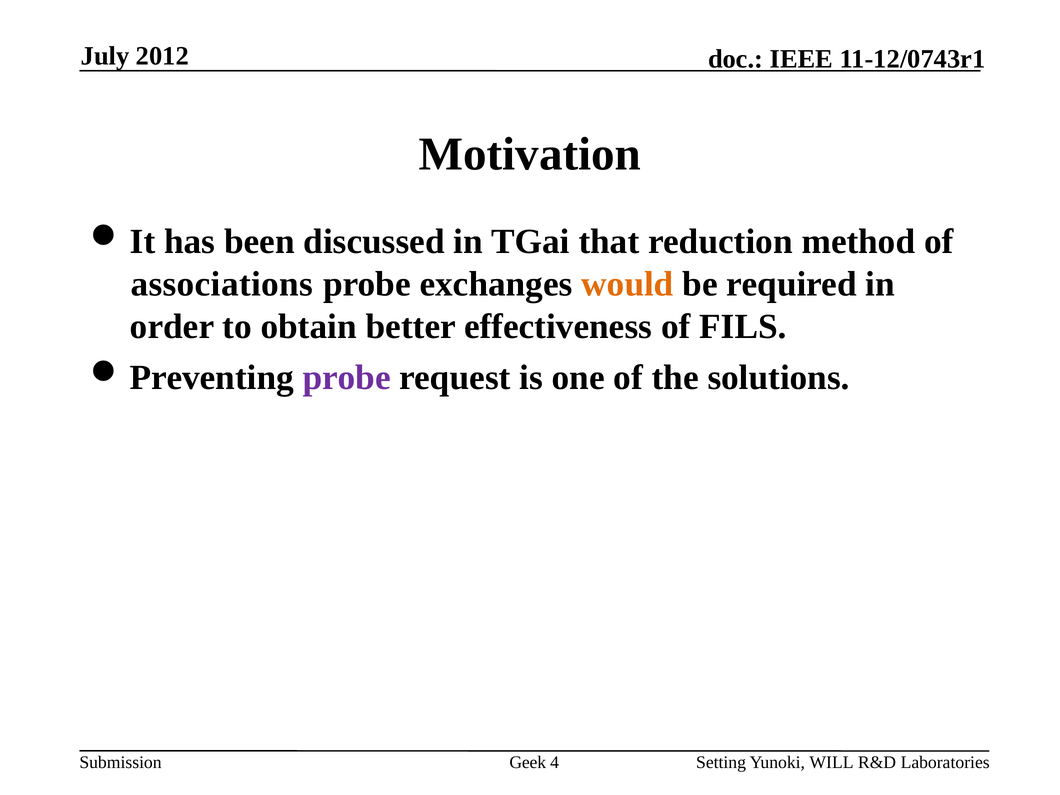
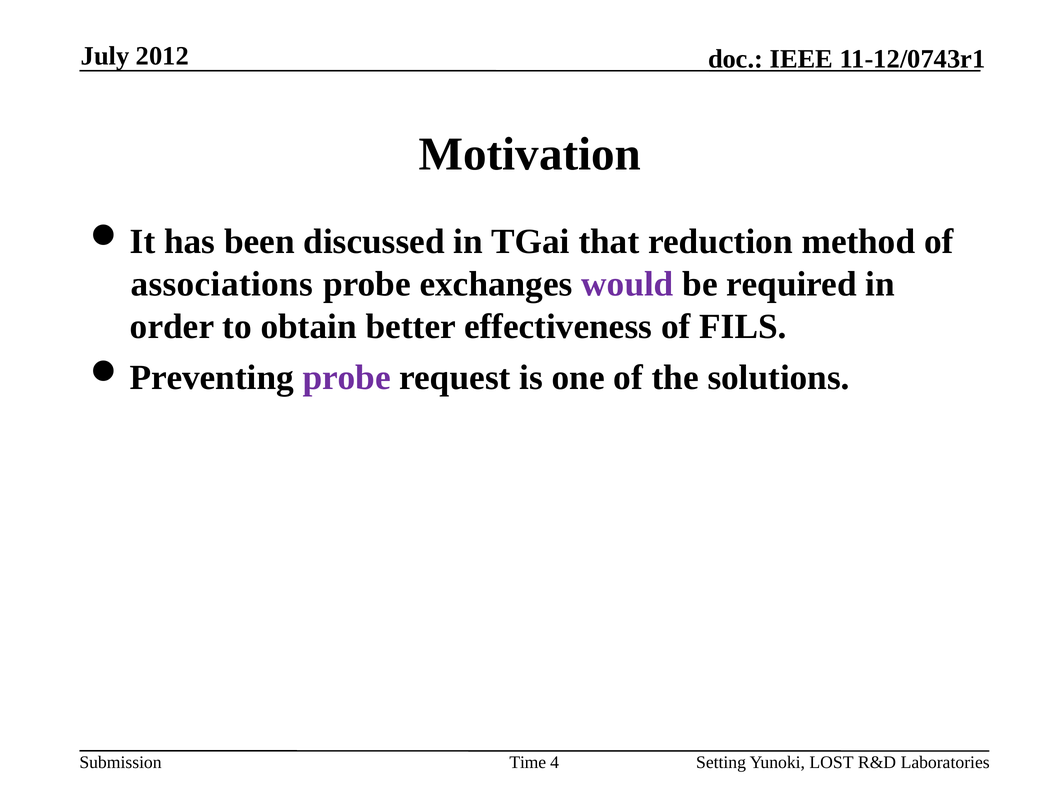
would colour: orange -> purple (627, 284)
Geek: Geek -> Time (528, 762)
WILL: WILL -> LOST (832, 762)
